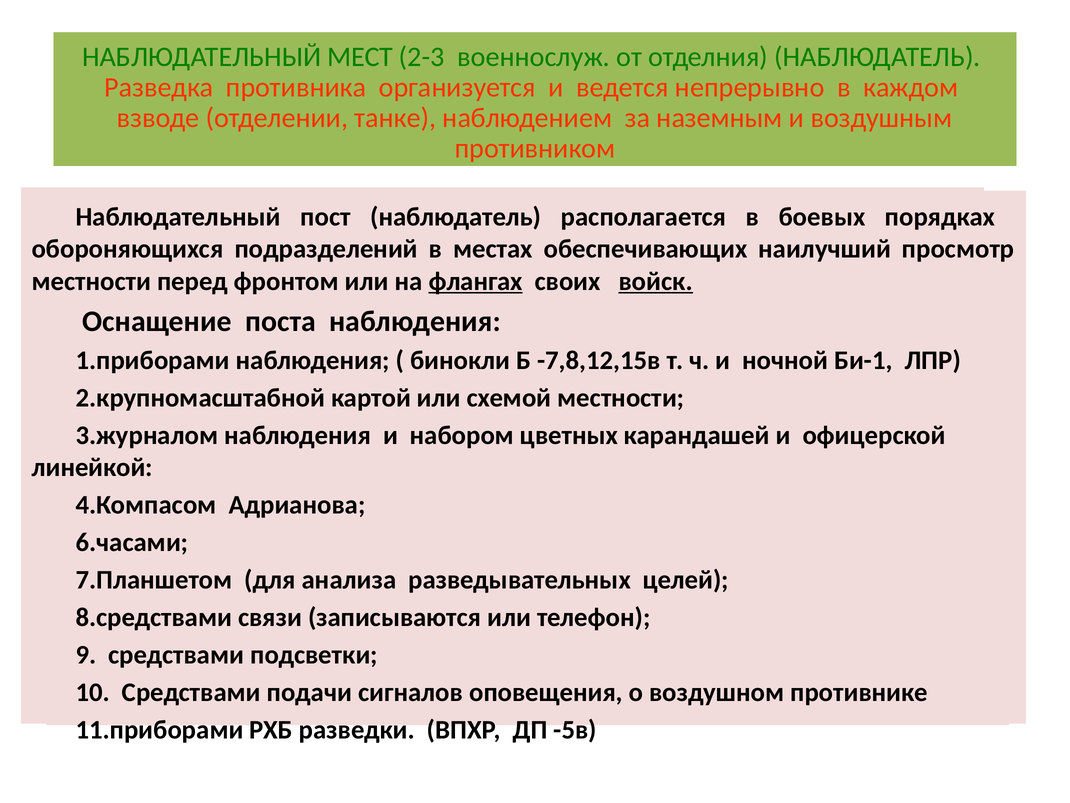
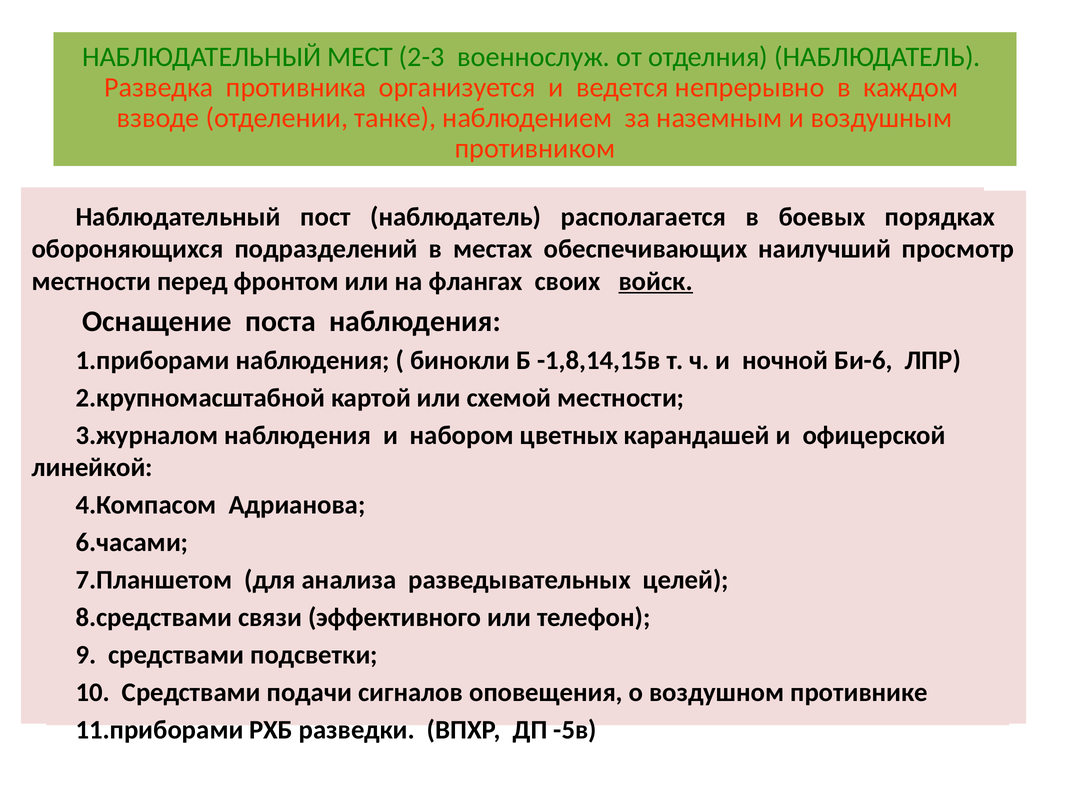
флангах underline: present -> none (476, 281)
-7,8,12,15в: -7,8,12,15в -> -1,8,14,15в (599, 360)
Би-1: Би-1 -> Би-6 (863, 360)
записываются: записываются -> эффективного (395, 617)
